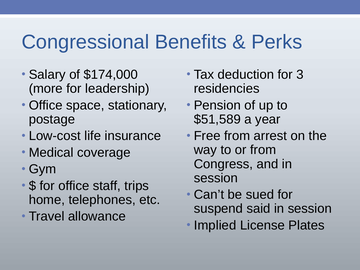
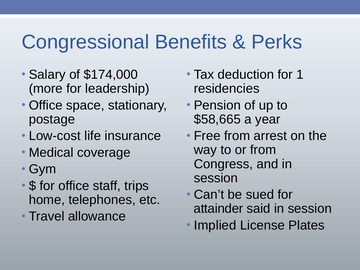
3: 3 -> 1 (300, 75)
$51,589: $51,589 -> $58,665 (217, 119)
suspend: suspend -> attainder (218, 209)
